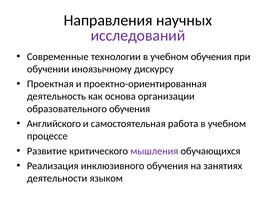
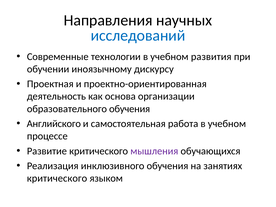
исследований colour: purple -> blue (138, 35)
учебном обучения: обучения -> развития (211, 57)
деятельности: деятельности -> критического (57, 178)
